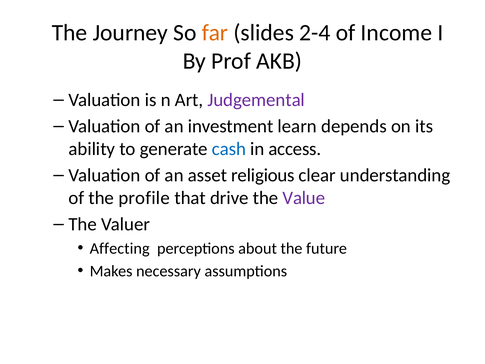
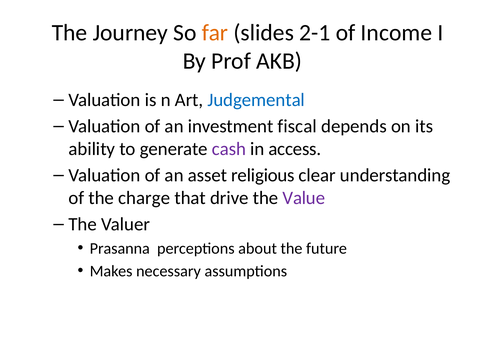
2-4: 2-4 -> 2-1 (315, 33)
Judgemental colour: purple -> blue (256, 100)
learn: learn -> fiscal (297, 126)
cash colour: blue -> purple (229, 149)
profile: profile -> charge (144, 198)
Affecting: Affecting -> Prasanna (120, 248)
